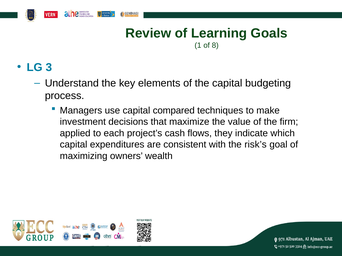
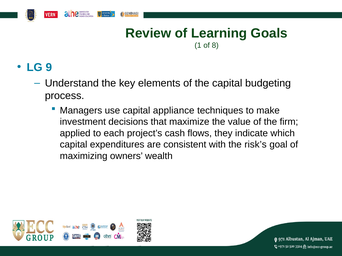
3: 3 -> 9 (49, 67)
compared: compared -> appliance (174, 111)
